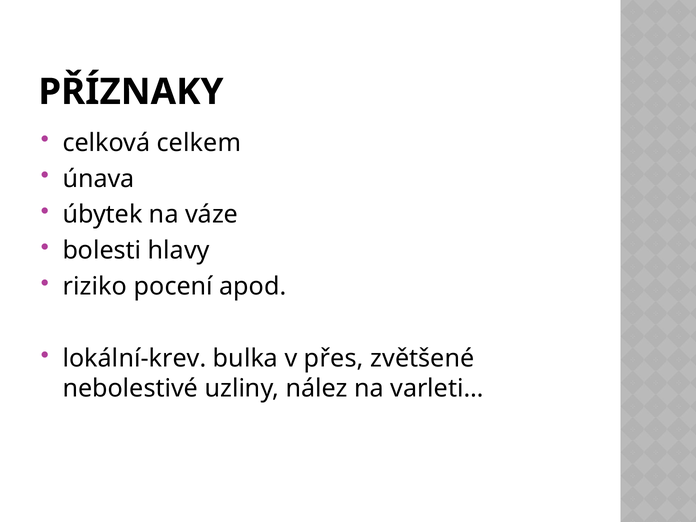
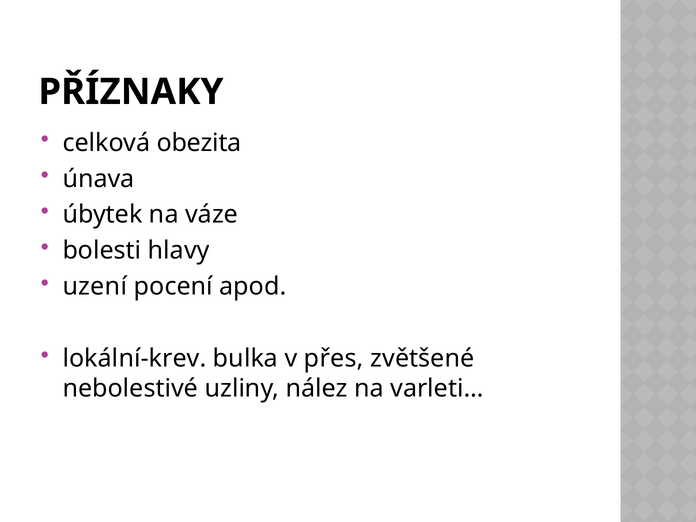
celkem: celkem -> obezita (199, 143)
riziko: riziko -> uzení (95, 287)
